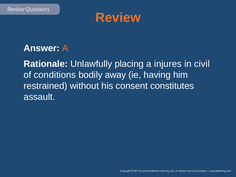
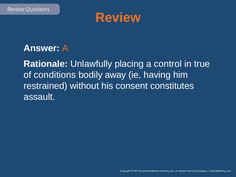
injures: injures -> control (168, 64)
civil: civil -> true (202, 64)
